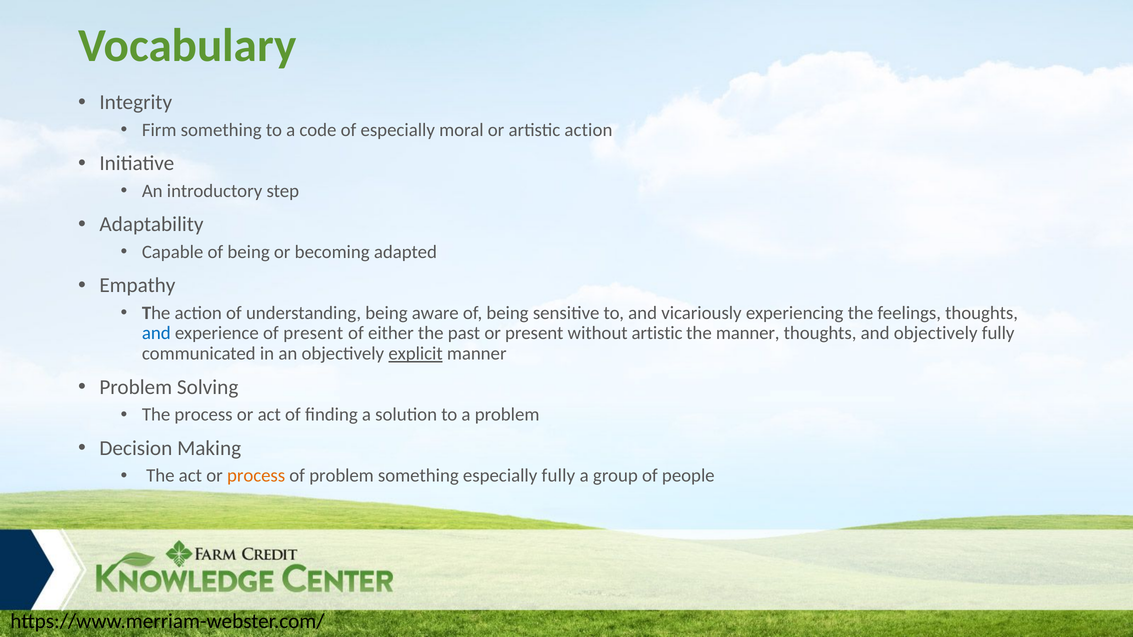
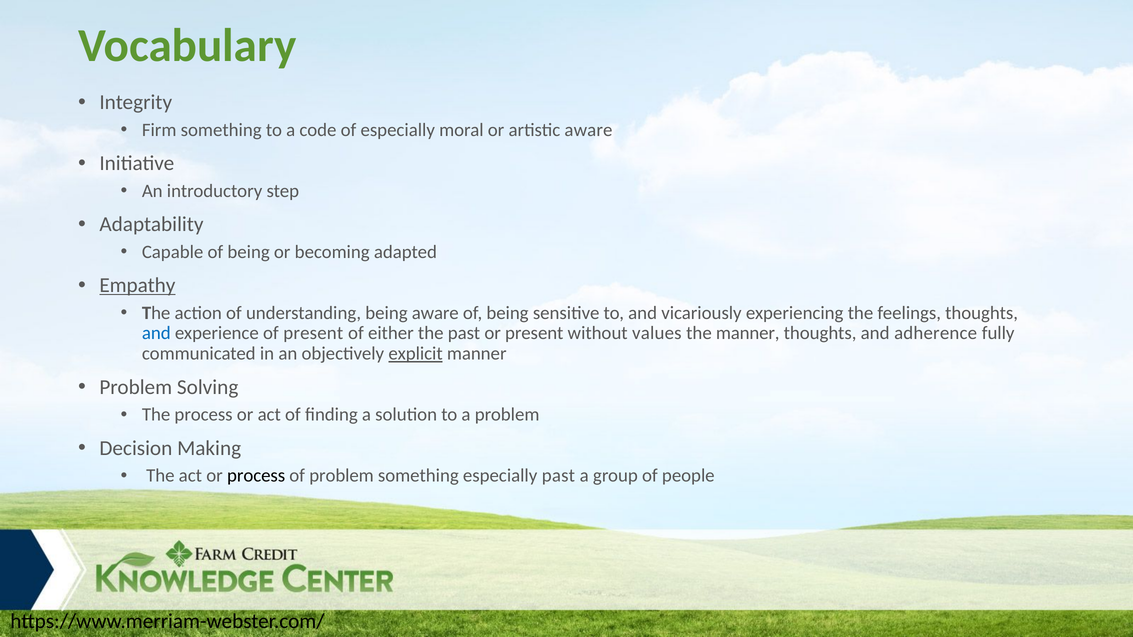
artistic action: action -> aware (588, 130)
Empathy underline: none -> present (137, 285)
without artistic: artistic -> values (657, 333)
and objectively: objectively -> adherence (936, 333)
process colour: orange -> black (256, 476)
especially fully: fully -> past (558, 476)
